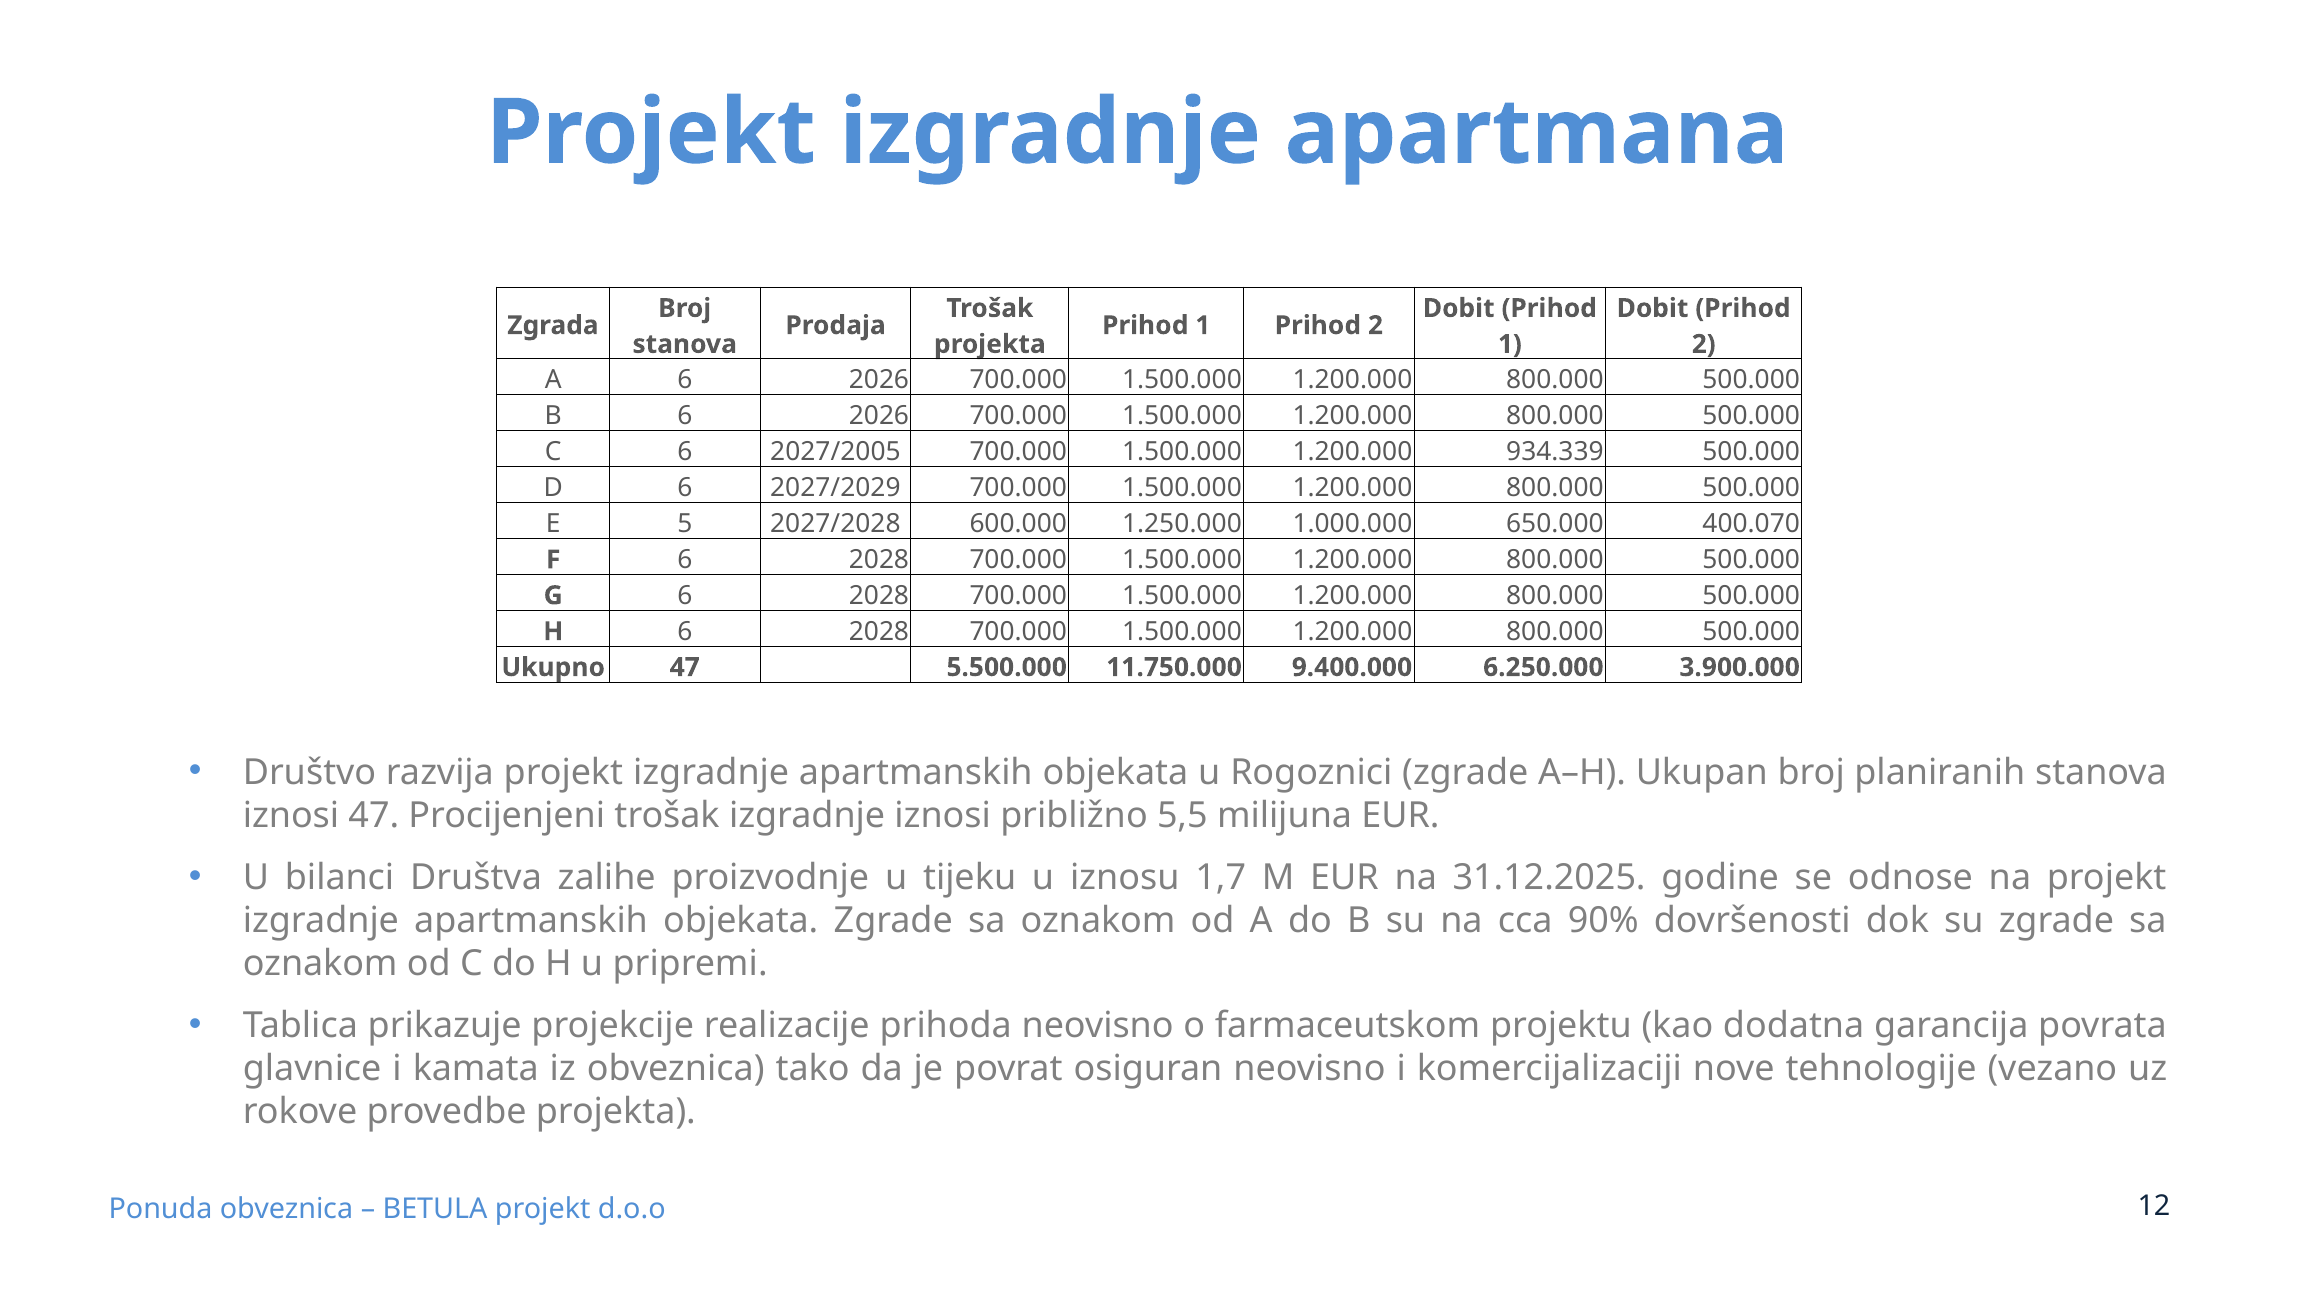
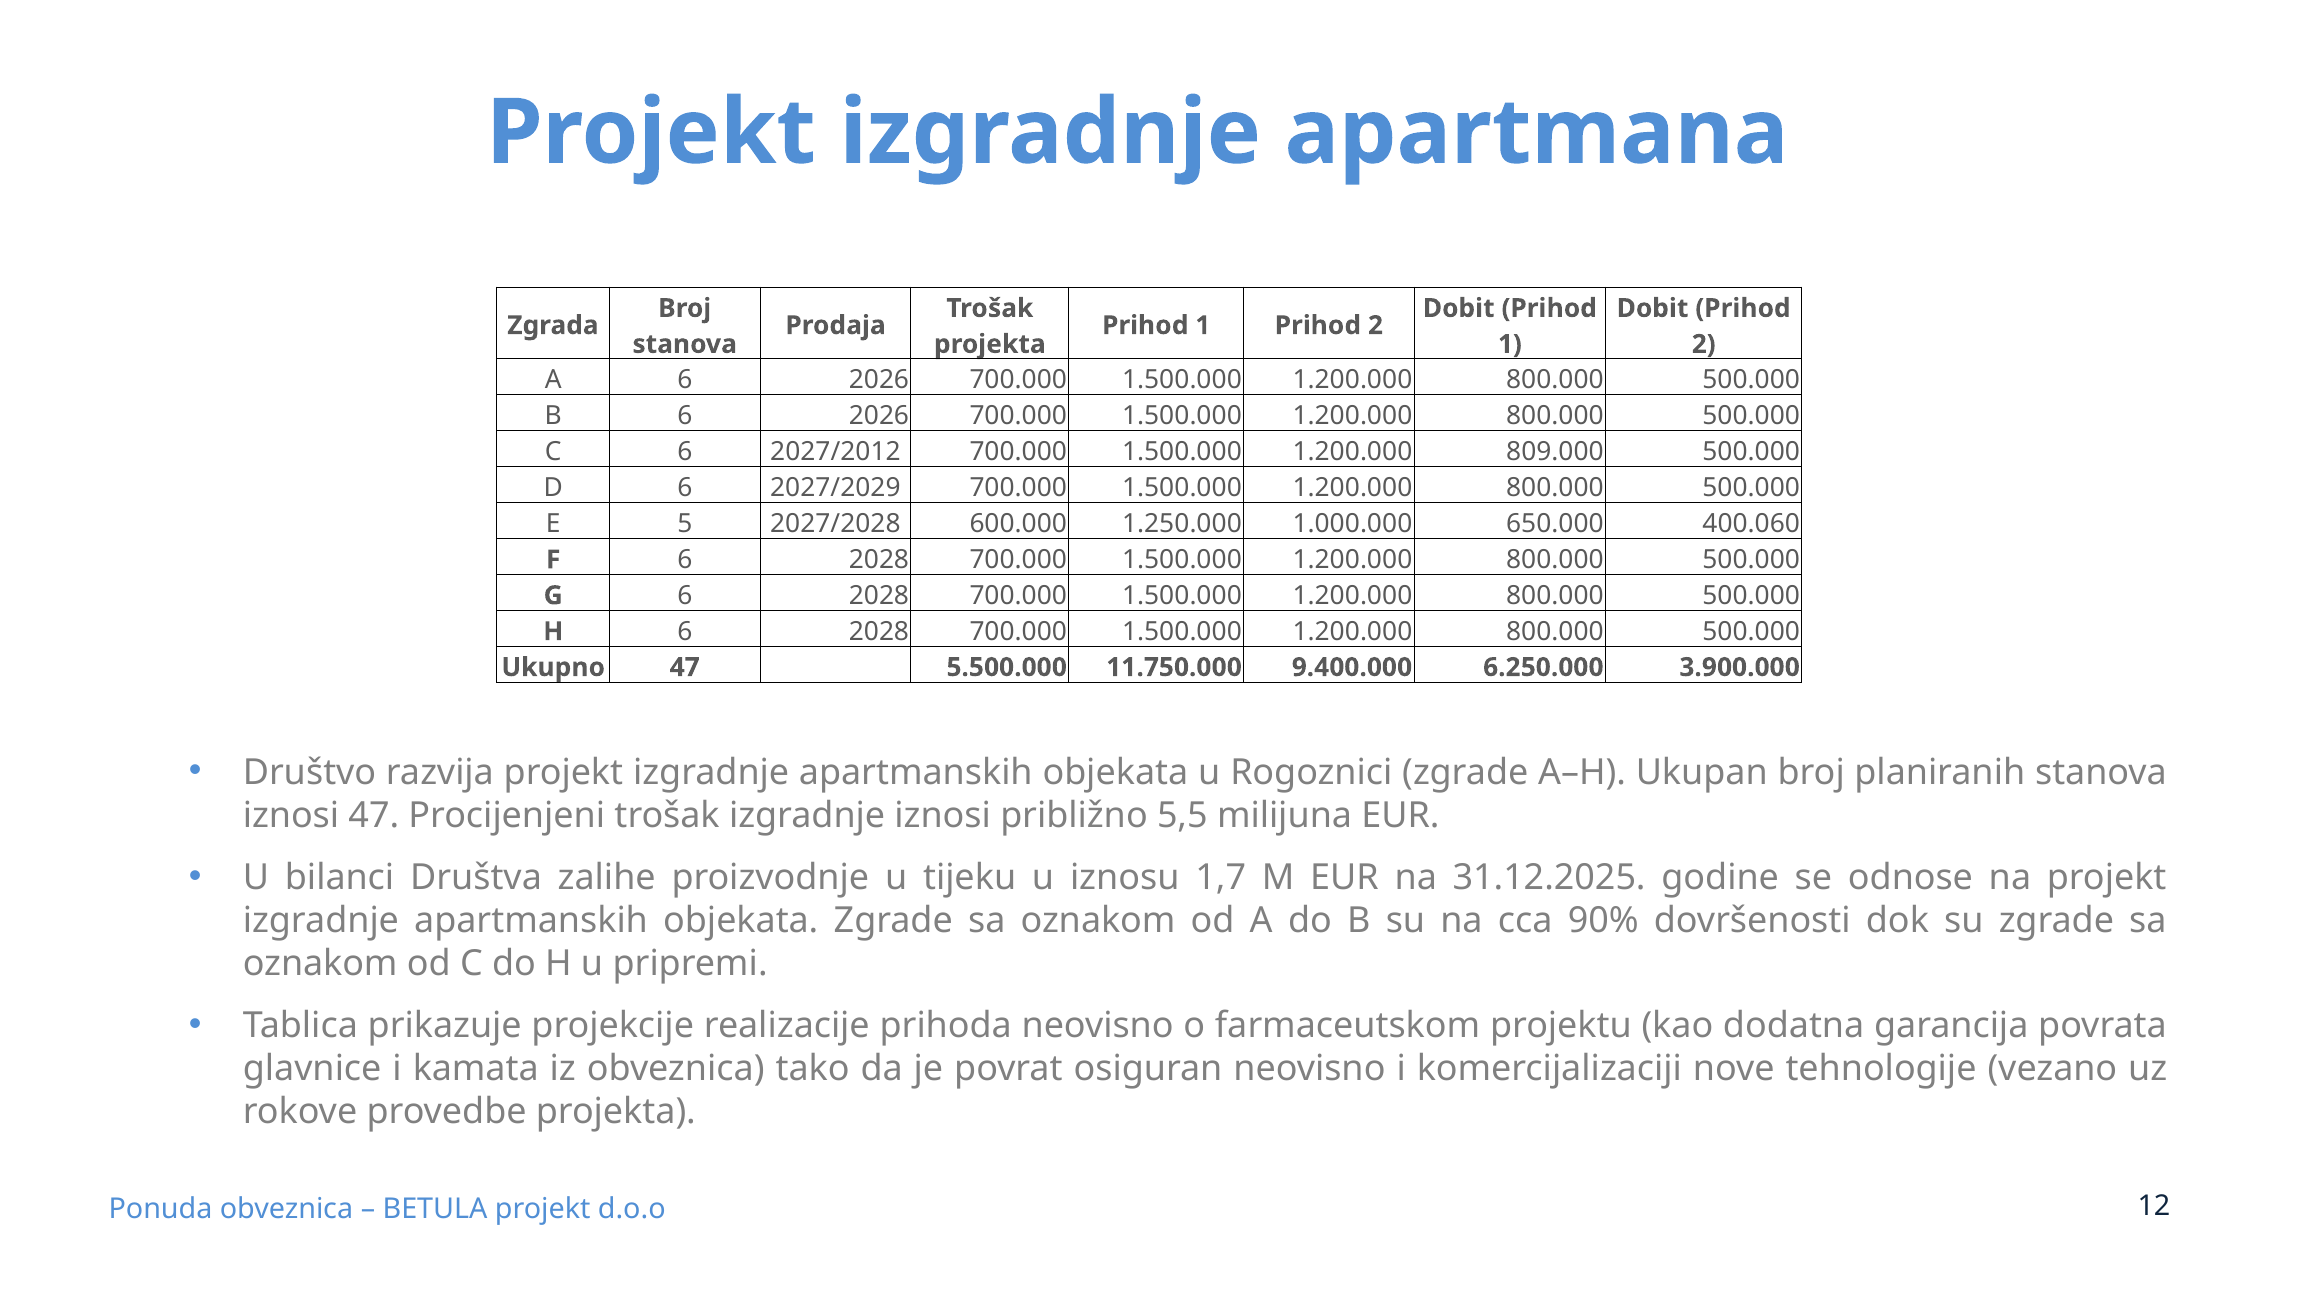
2027/2005: 2027/2005 -> 2027/2012 (835, 452)
934.339: 934.339 -> 809.000 (1555, 452)
400.070: 400.070 -> 400.060 (1751, 524)
